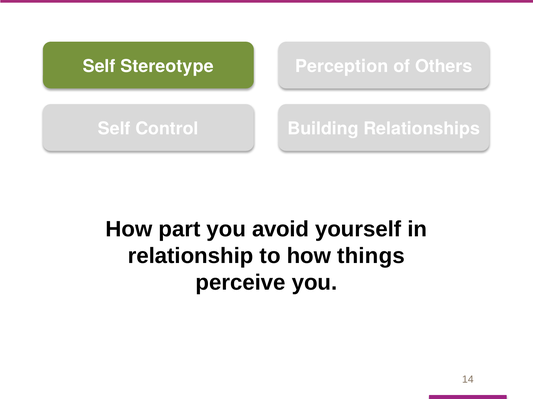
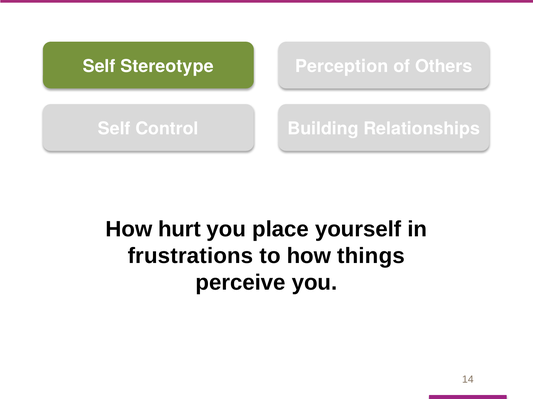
part: part -> hurt (180, 230)
avoid: avoid -> place (280, 230)
relationship: relationship -> frustrations (190, 256)
